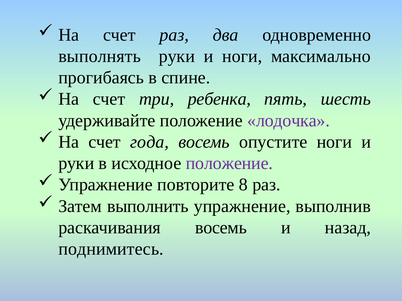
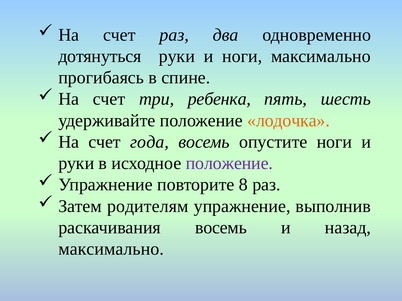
выполнять: выполнять -> дотянуться (100, 56)
лодочка colour: purple -> orange (289, 121)
выполнить: выполнить -> родителям (148, 206)
поднимитесь: поднимитесь -> максимально (111, 249)
